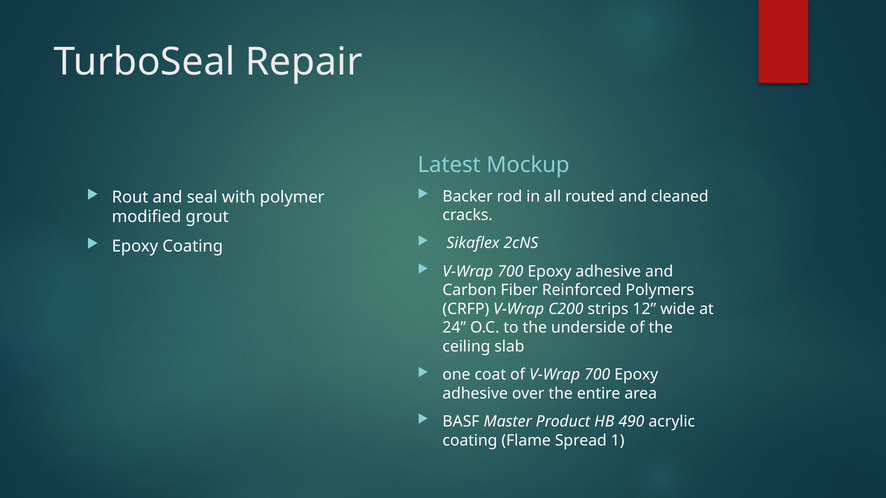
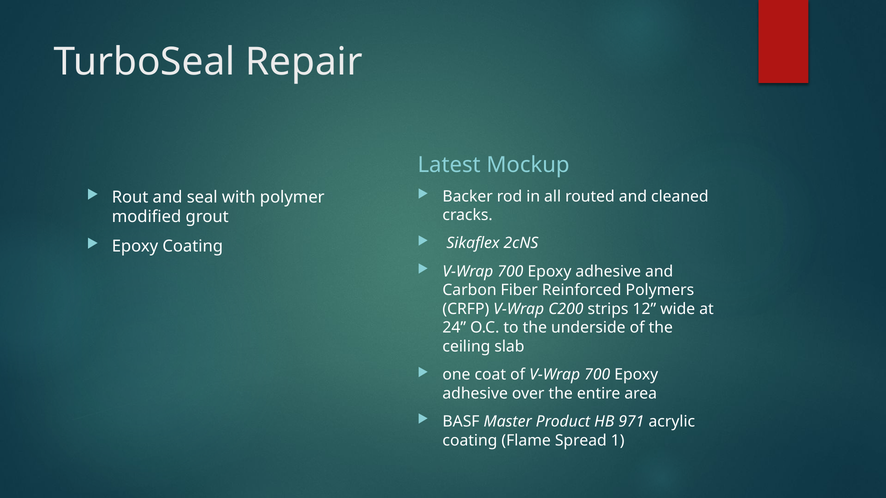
490: 490 -> 971 (631, 422)
